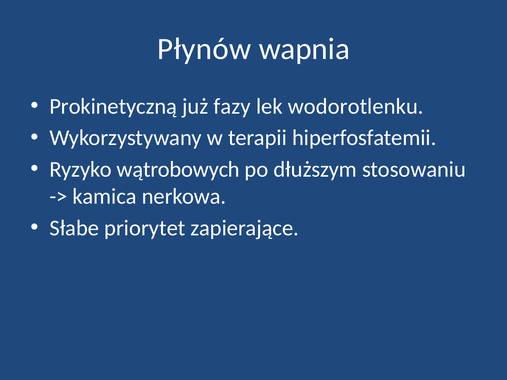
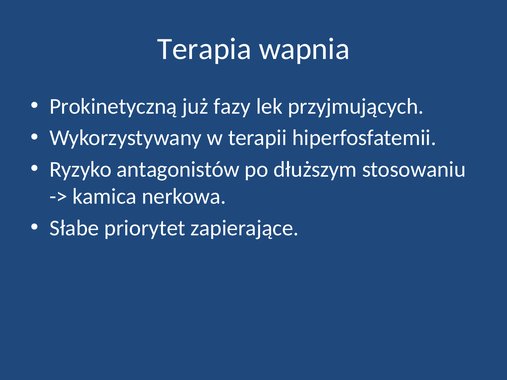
Płynów: Płynów -> Terapia (204, 49)
wodorotlenku: wodorotlenku -> przyjmujących (356, 106)
wątrobowych: wątrobowych -> antagonistów (178, 169)
